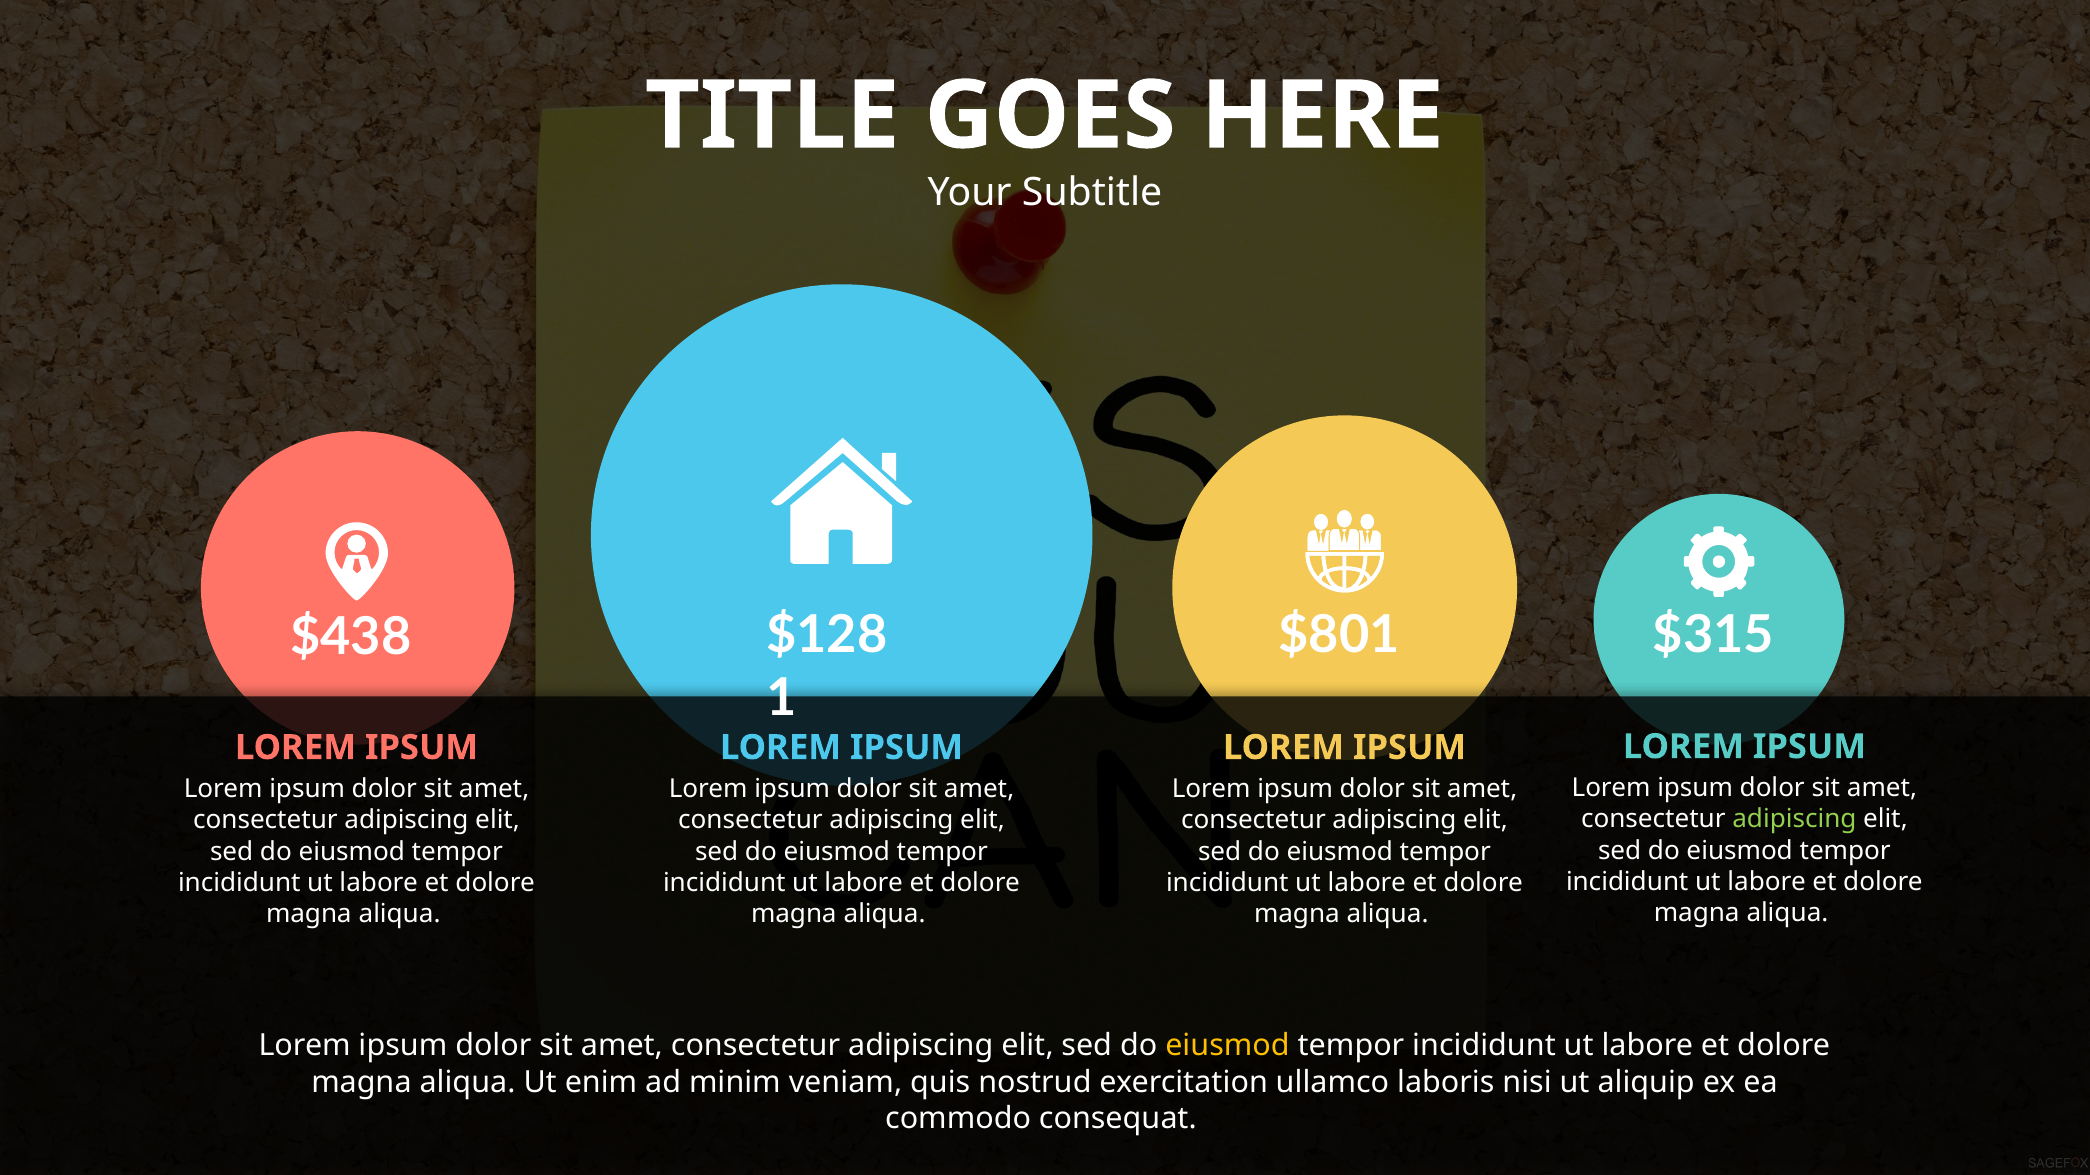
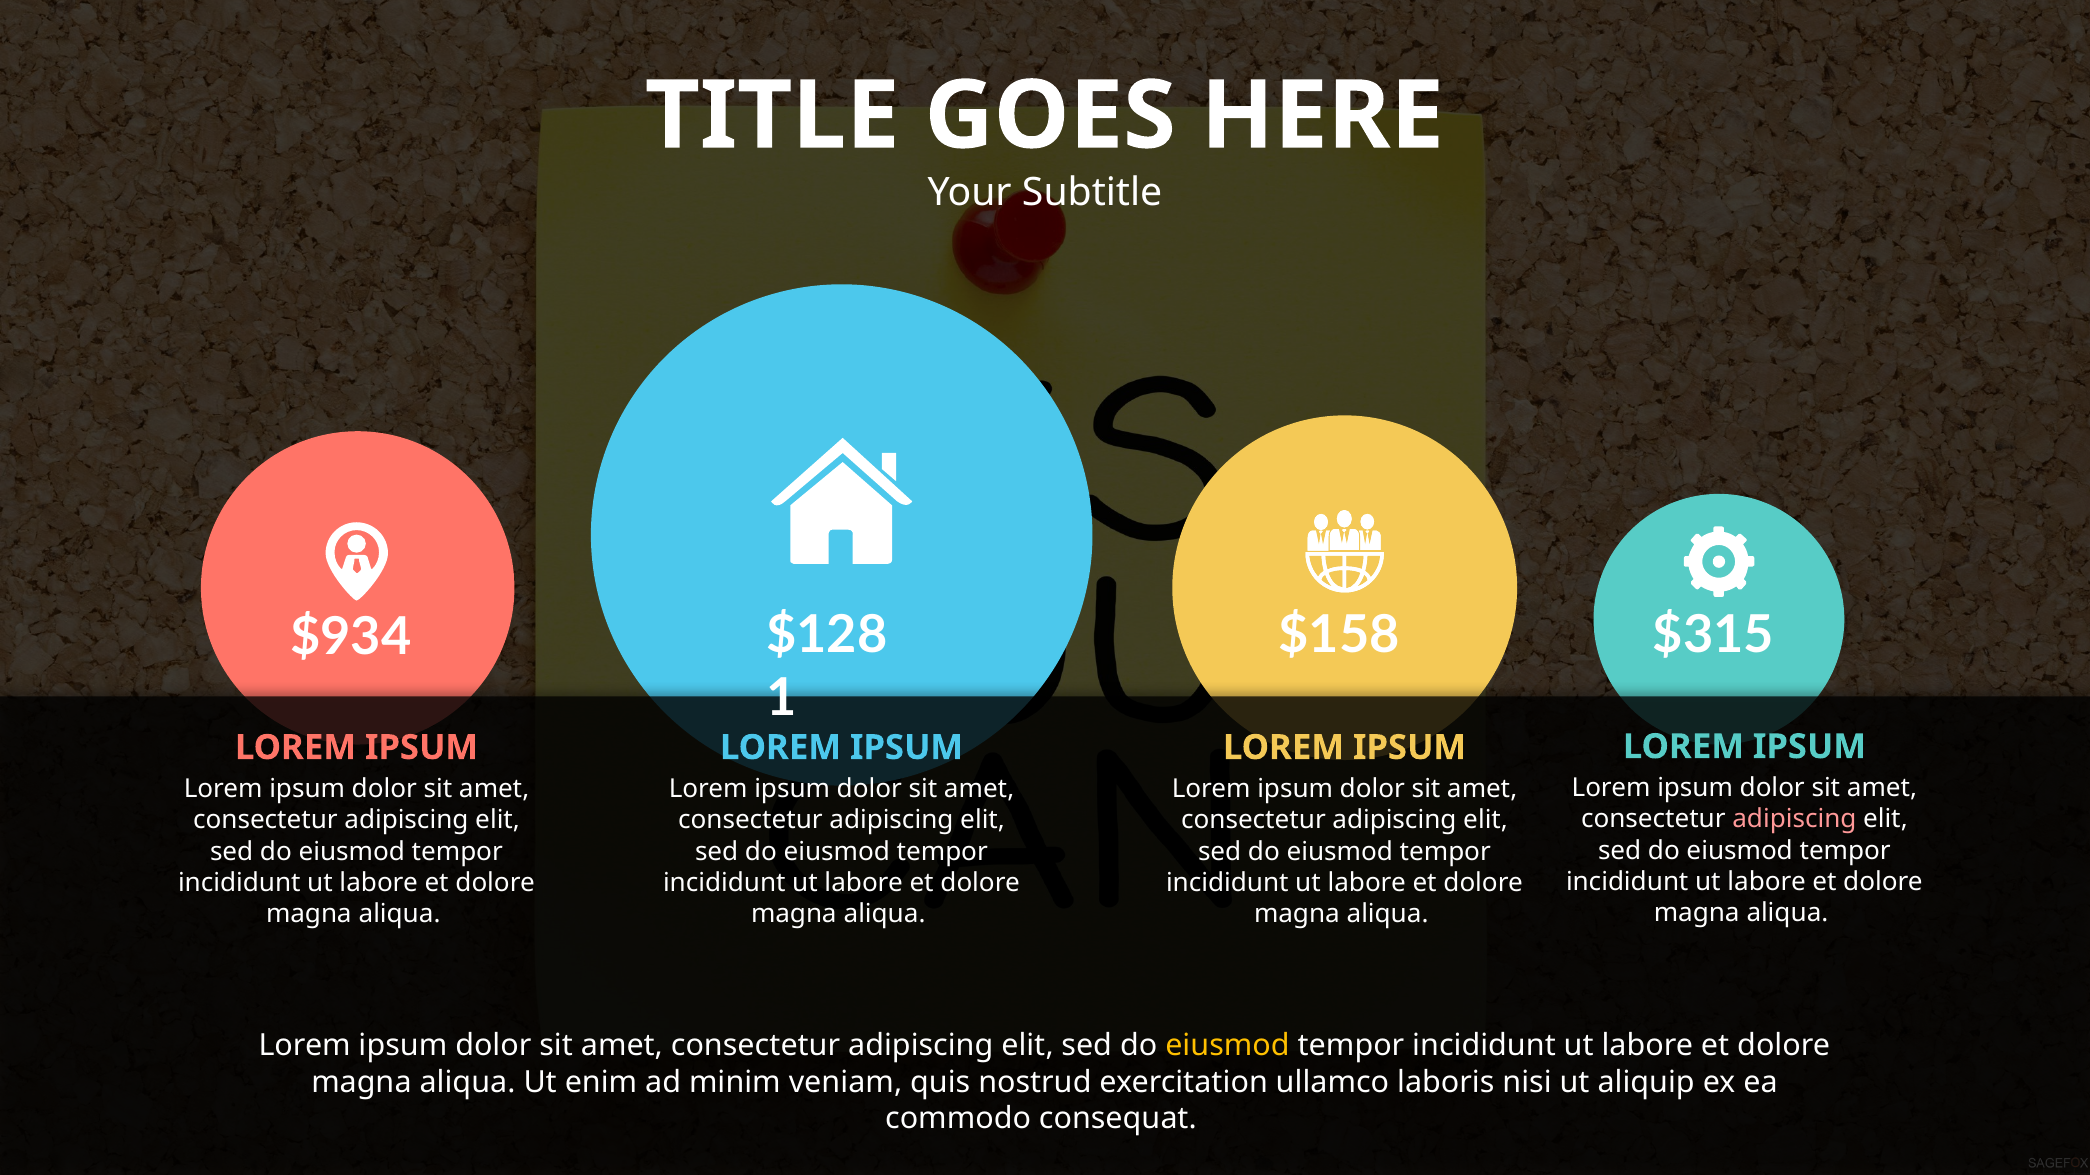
$801: $801 -> $158 (1339, 636)
$438: $438 -> $934 (351, 638)
adipiscing colour: light green -> pink (1794, 820)
